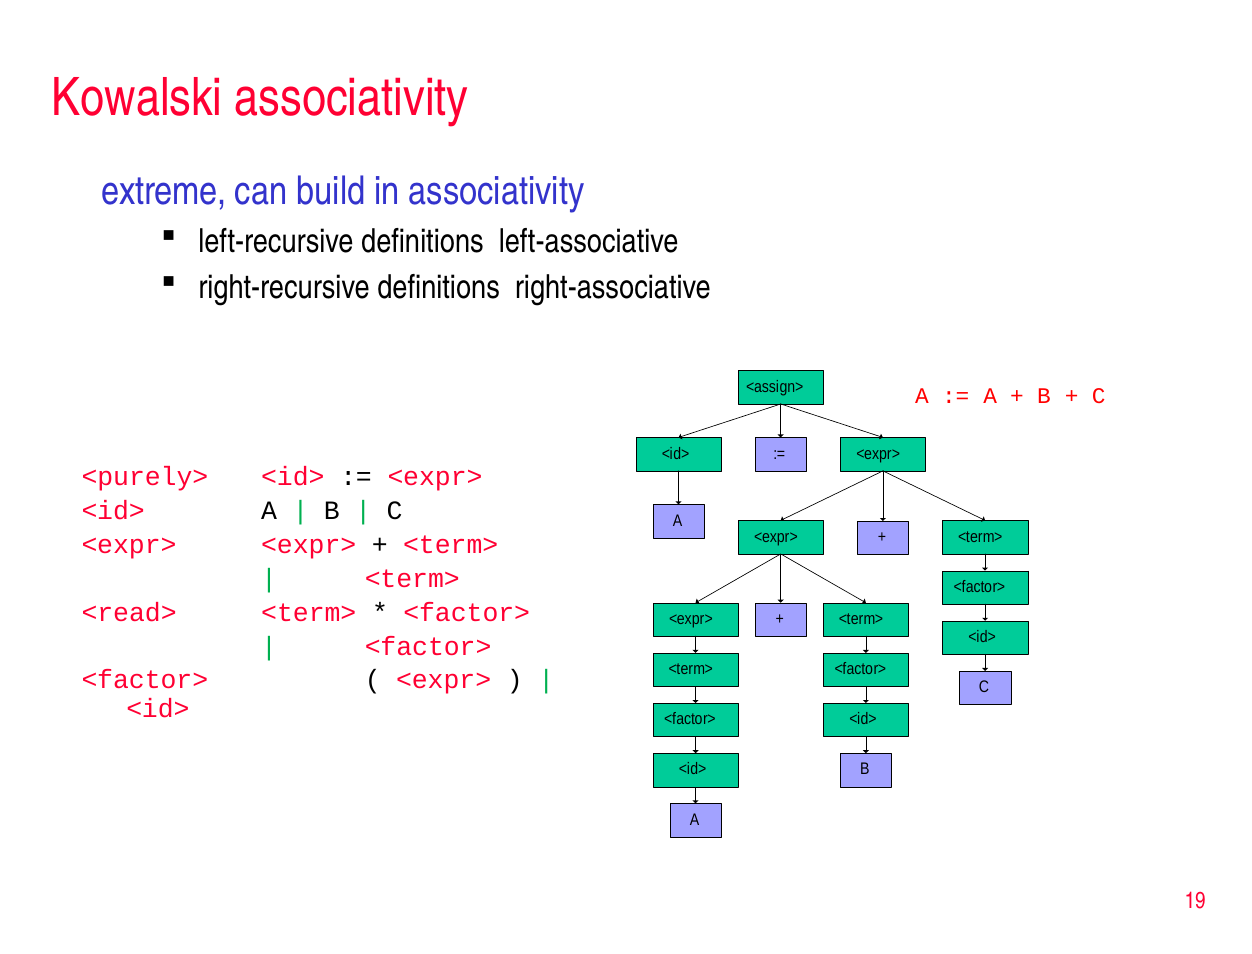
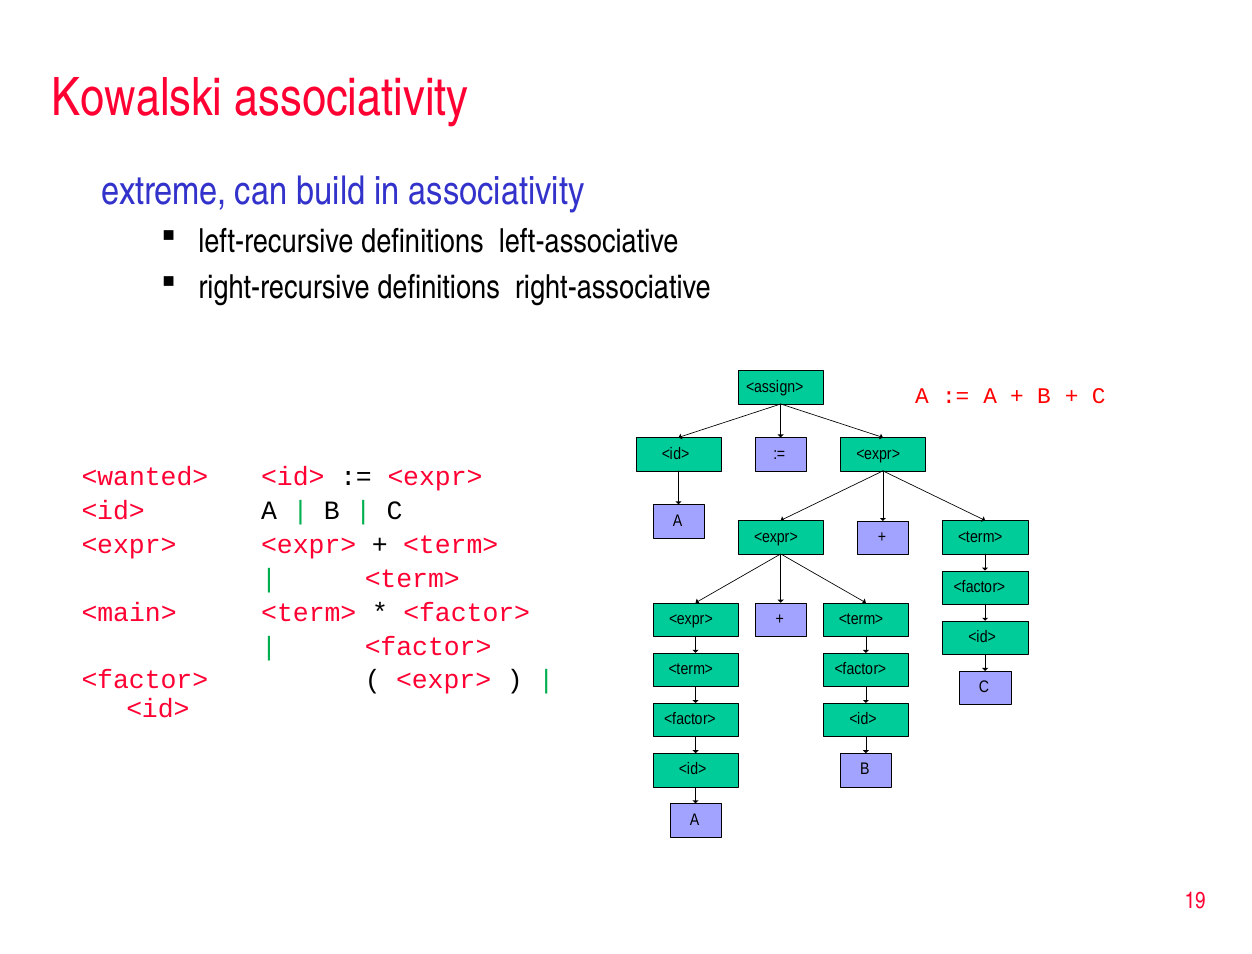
<purely>: <purely> -> <wanted> (145, 477)
<read>: <read> -> <main> (129, 612)
